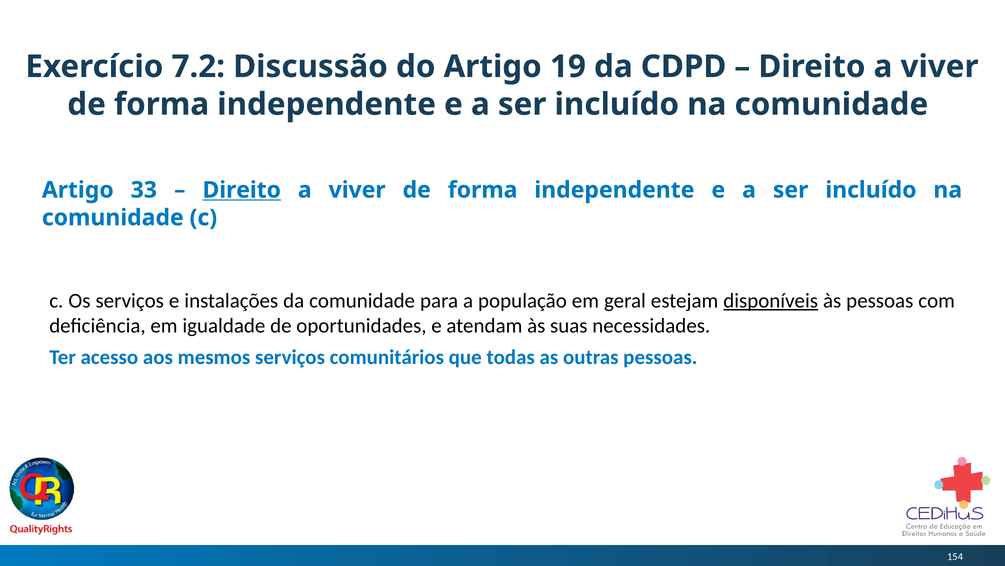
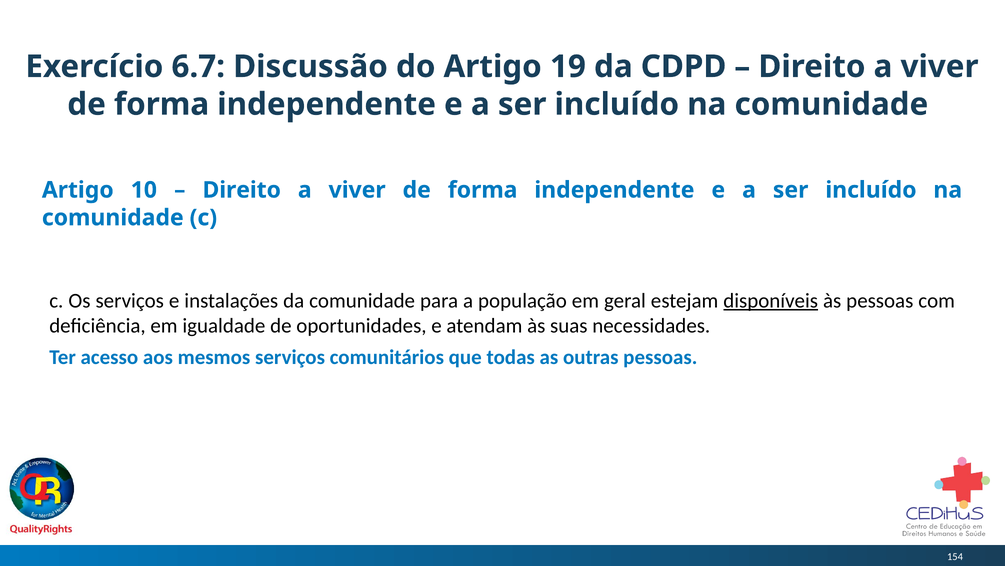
7.2: 7.2 -> 6.7 (198, 67)
33: 33 -> 10 (144, 190)
Direito underline: present -> none (242, 190)
